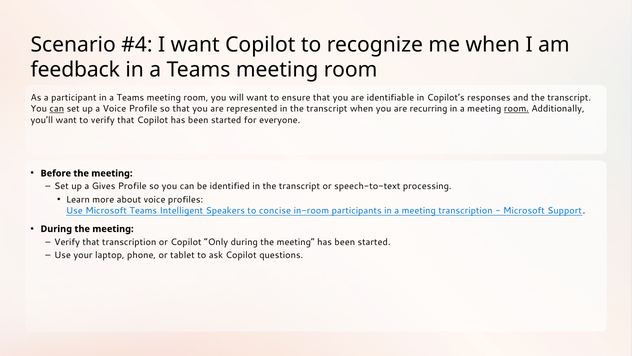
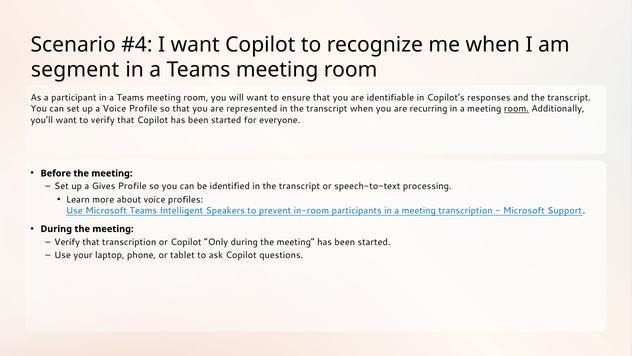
feedback: feedback -> segment (75, 70)
can underline: present -> none (57, 109)
concise: concise -> prevent (275, 210)
